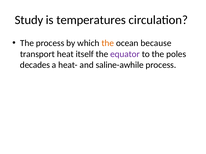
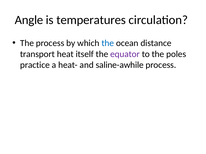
Study: Study -> Angle (29, 20)
the colour: orange -> blue (108, 43)
because: because -> distance (156, 43)
decades: decades -> practice (35, 65)
